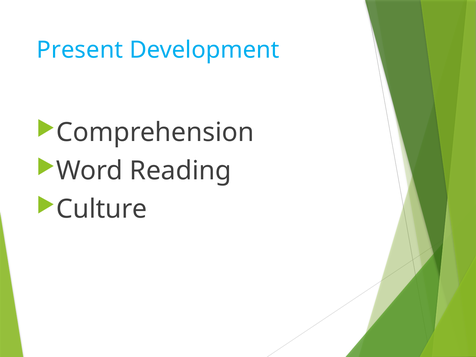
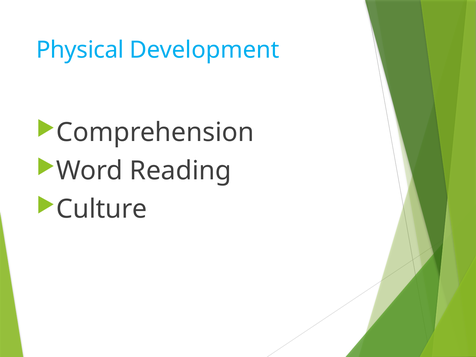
Present: Present -> Physical (80, 50)
